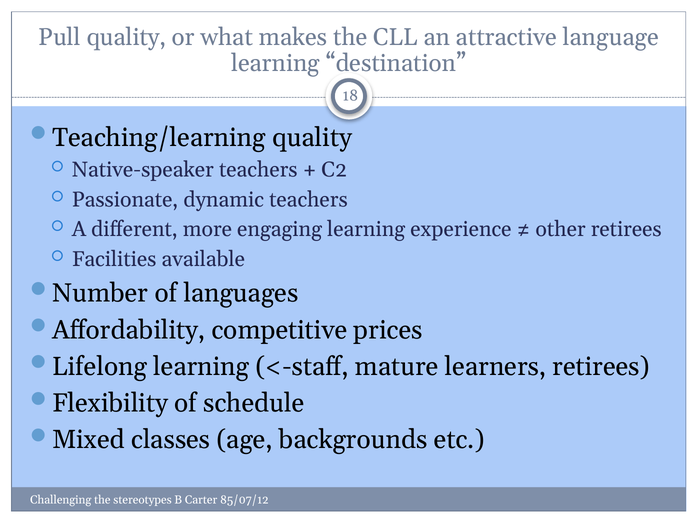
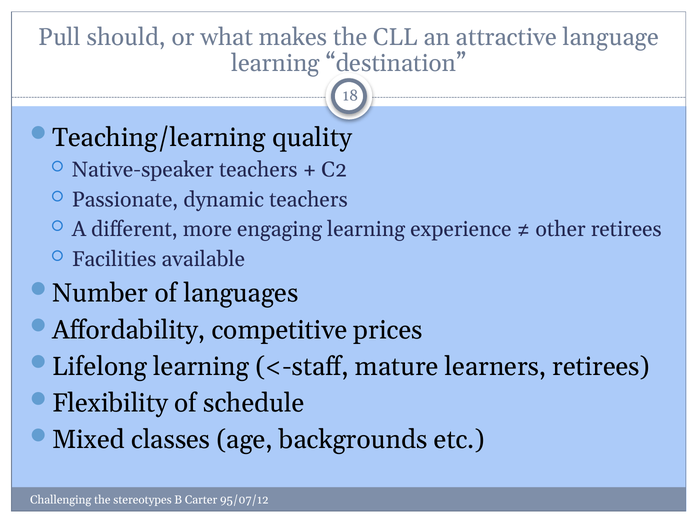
Pull quality: quality -> should (126, 37)
85/07/12: 85/07/12 -> 95/07/12 (244, 501)
